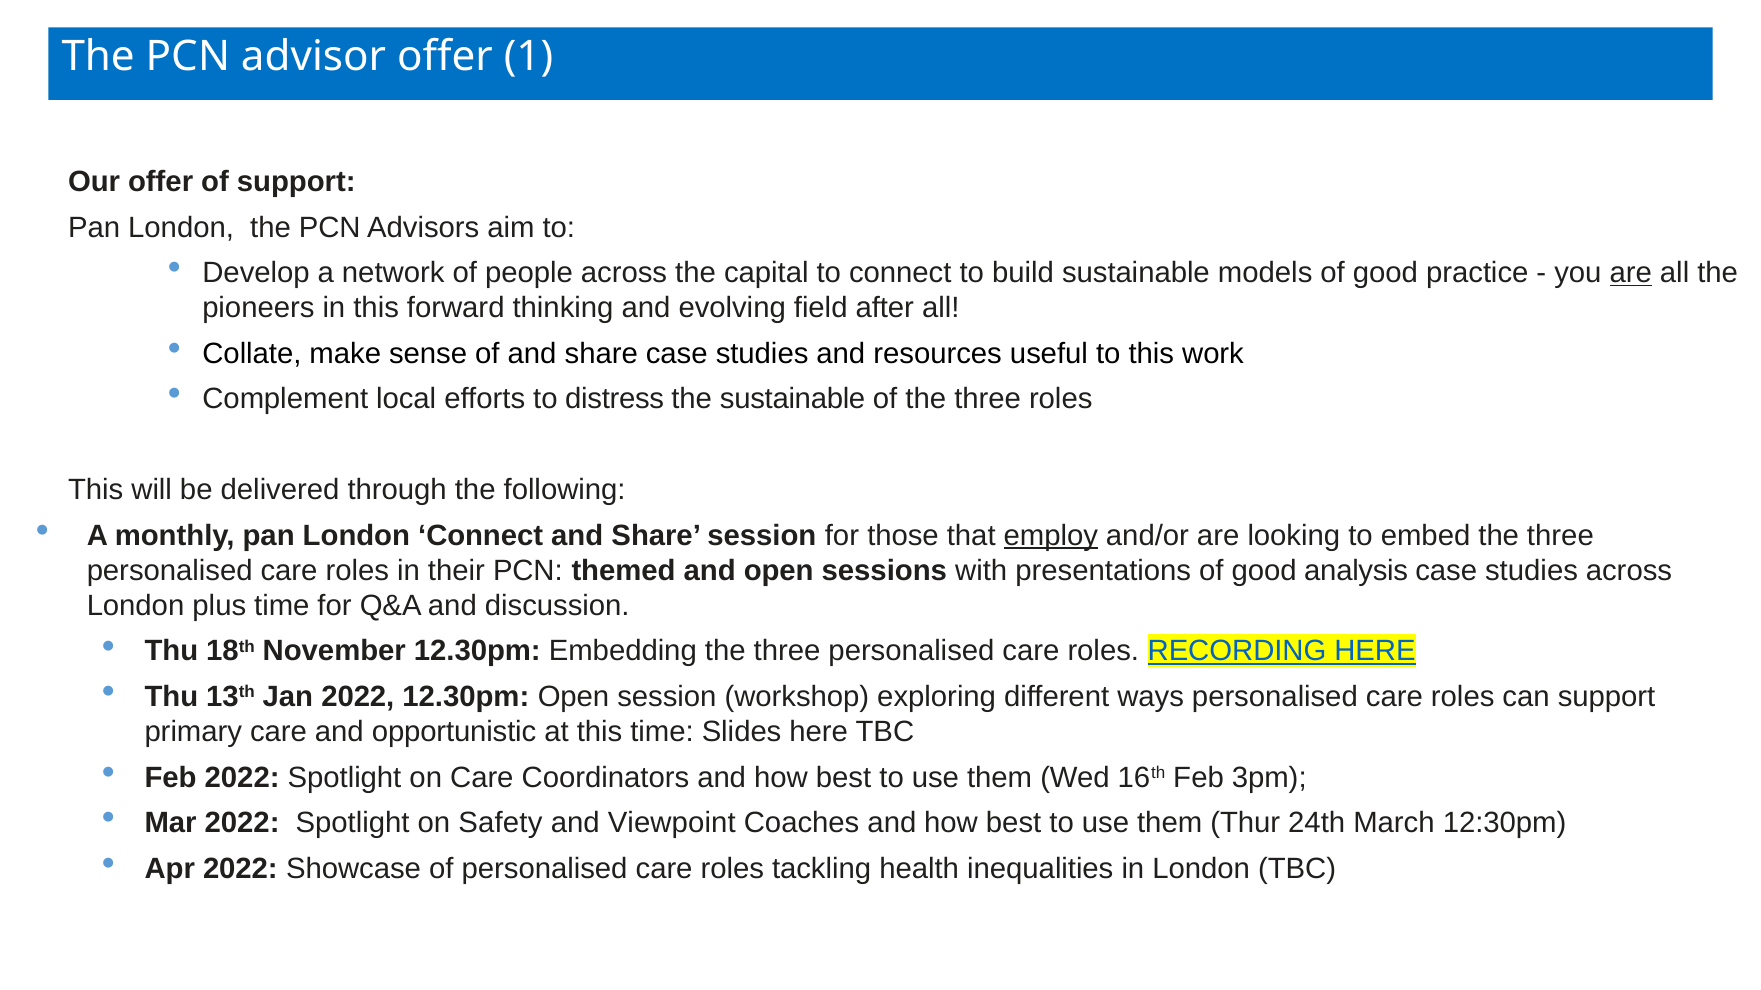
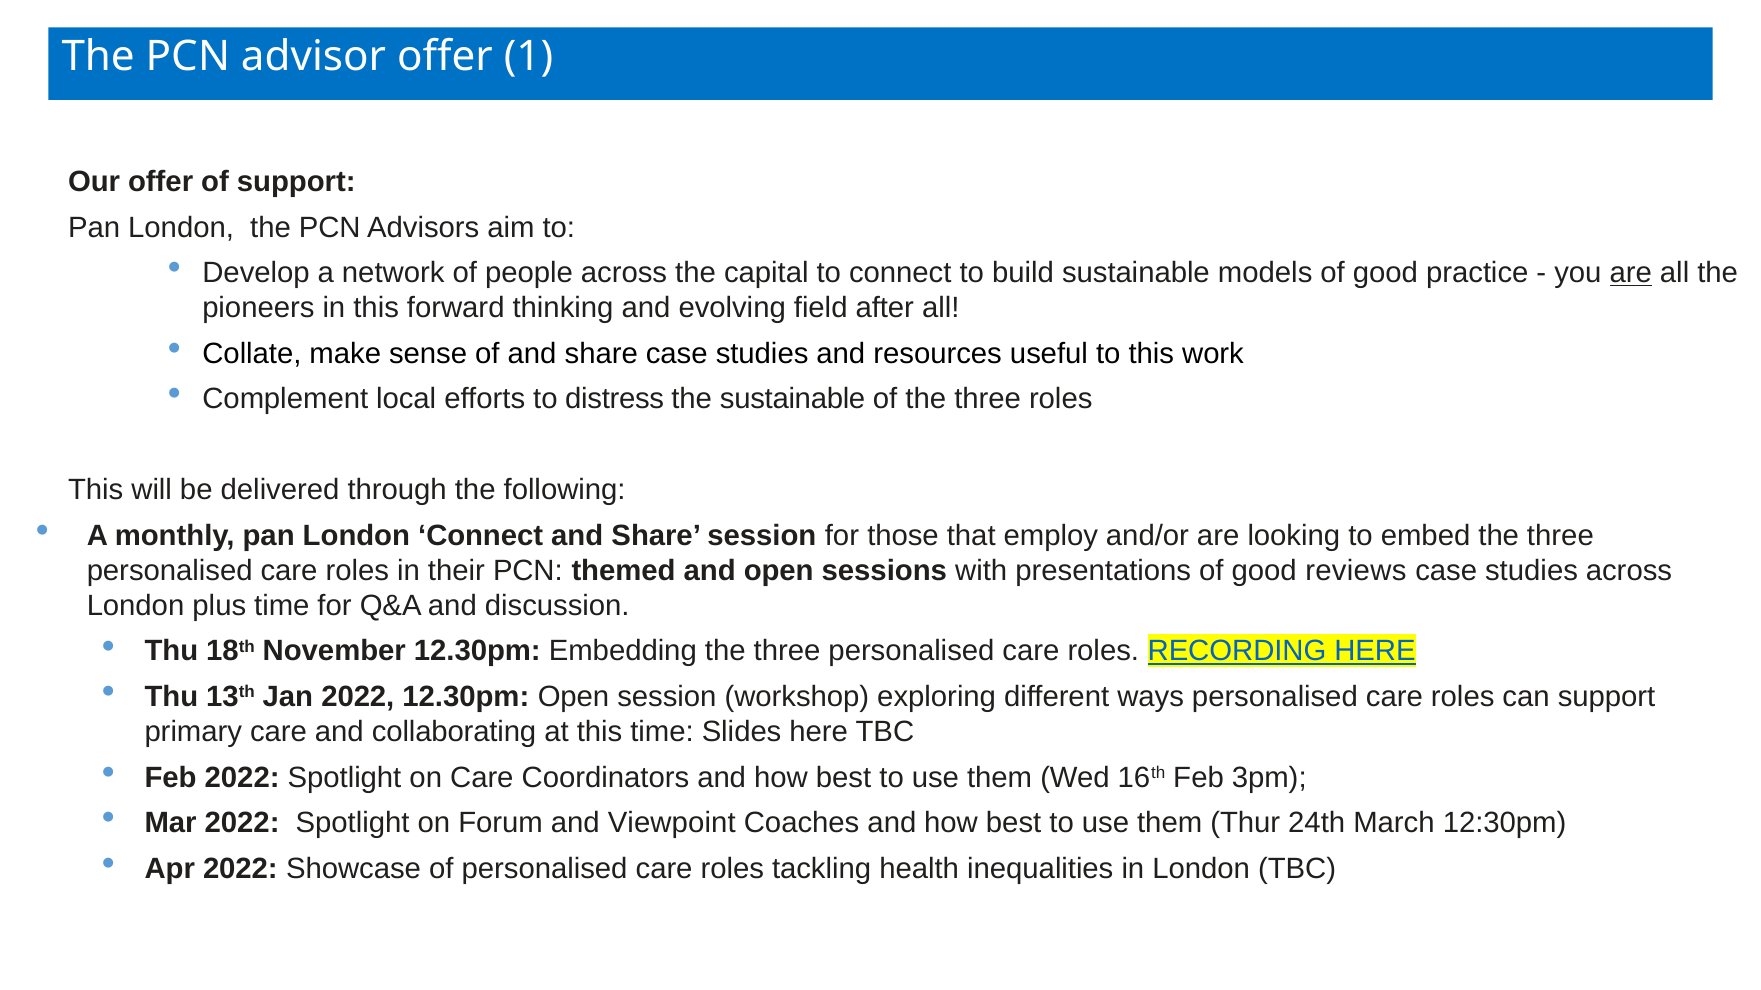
employ underline: present -> none (1051, 536)
analysis: analysis -> reviews (1356, 571)
opportunistic: opportunistic -> collaborating (454, 732)
Safety: Safety -> Forum (501, 823)
